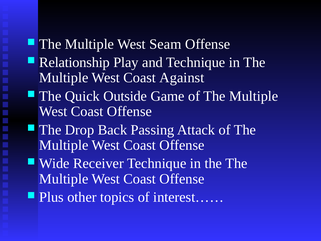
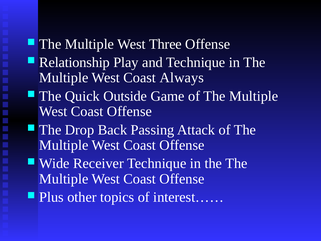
Seam: Seam -> Three (165, 44)
Against: Against -> Always (182, 78)
